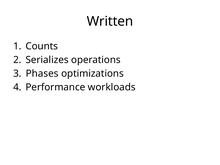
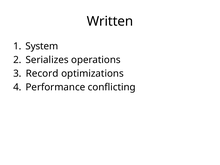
Counts: Counts -> System (42, 46)
Phases: Phases -> Record (42, 74)
workloads: workloads -> conflicting (112, 87)
